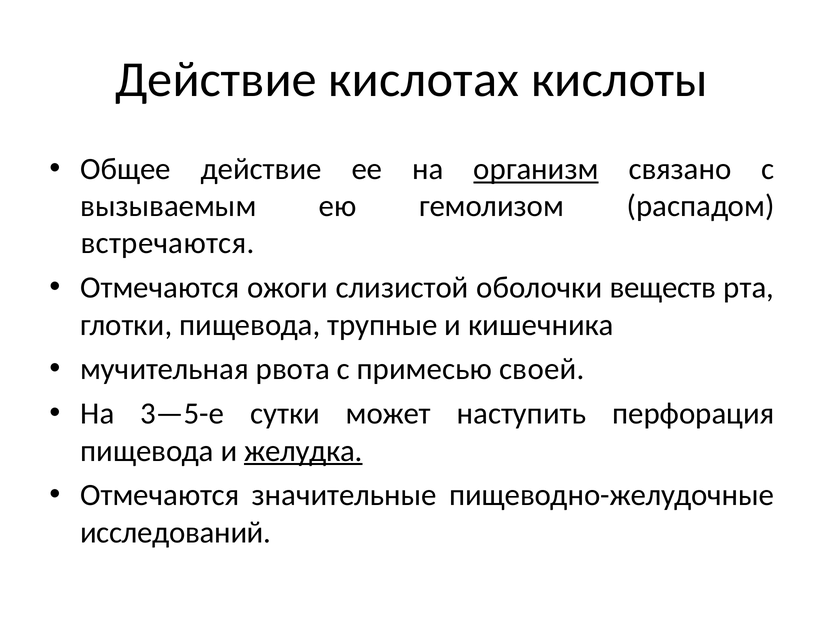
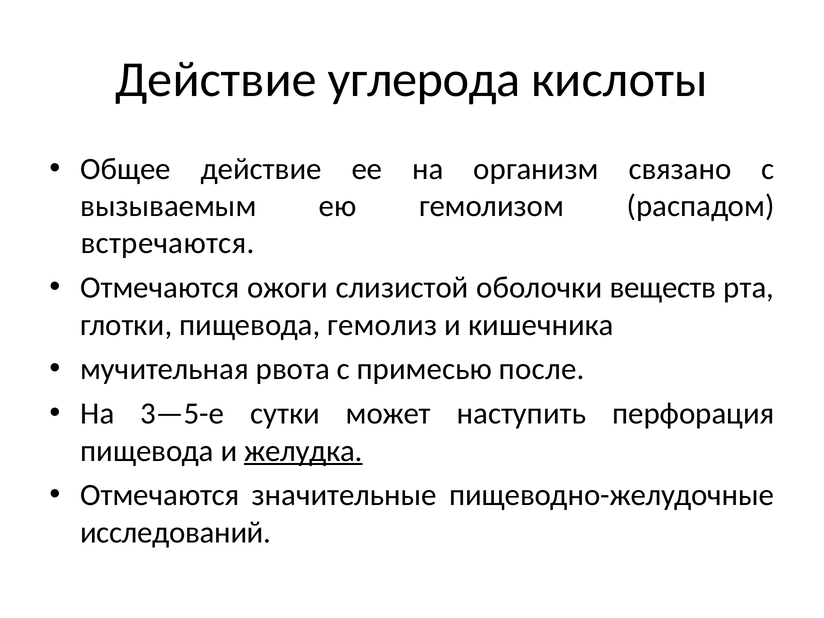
кислотах: кислотах -> углерода (424, 80)
организм underline: present -> none (536, 169)
трупные: трупные -> гемолиз (382, 325)
своей: своей -> после (542, 369)
